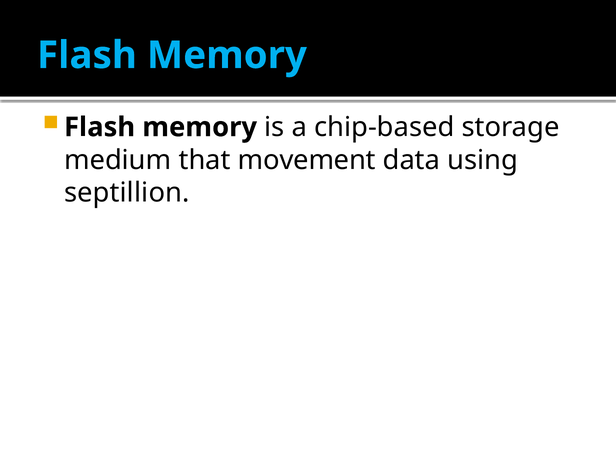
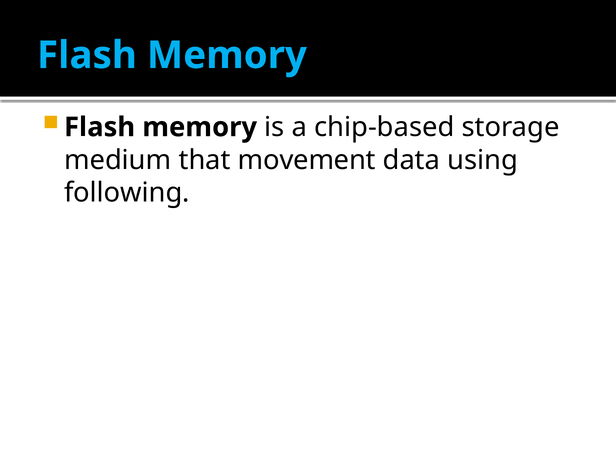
septillion: septillion -> following (127, 193)
